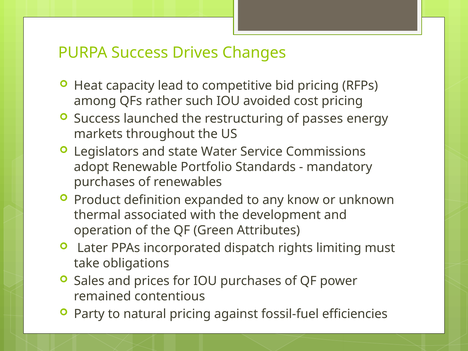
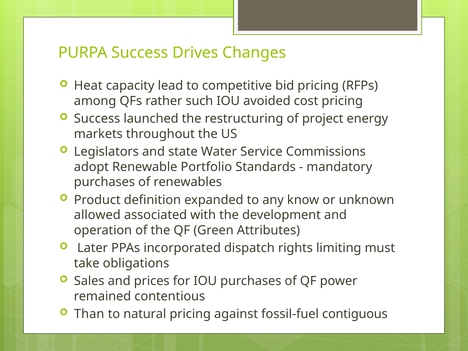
passes: passes -> project (323, 119)
thermal: thermal -> allowed (97, 215)
Party: Party -> Than (89, 314)
efficiencies: efficiencies -> contiguous (355, 314)
